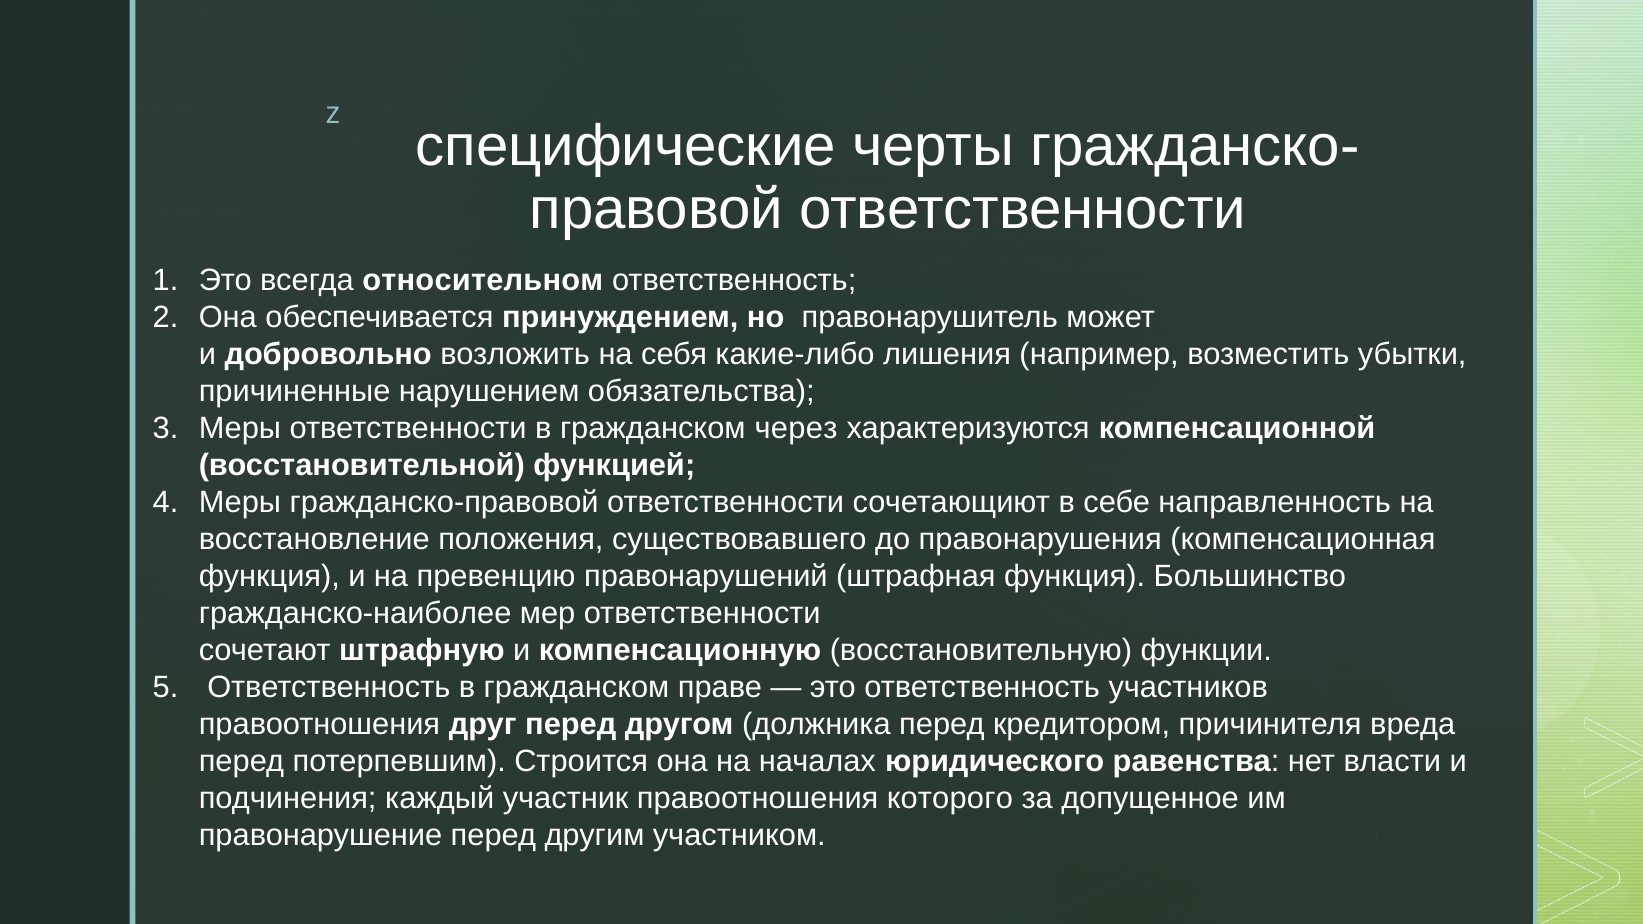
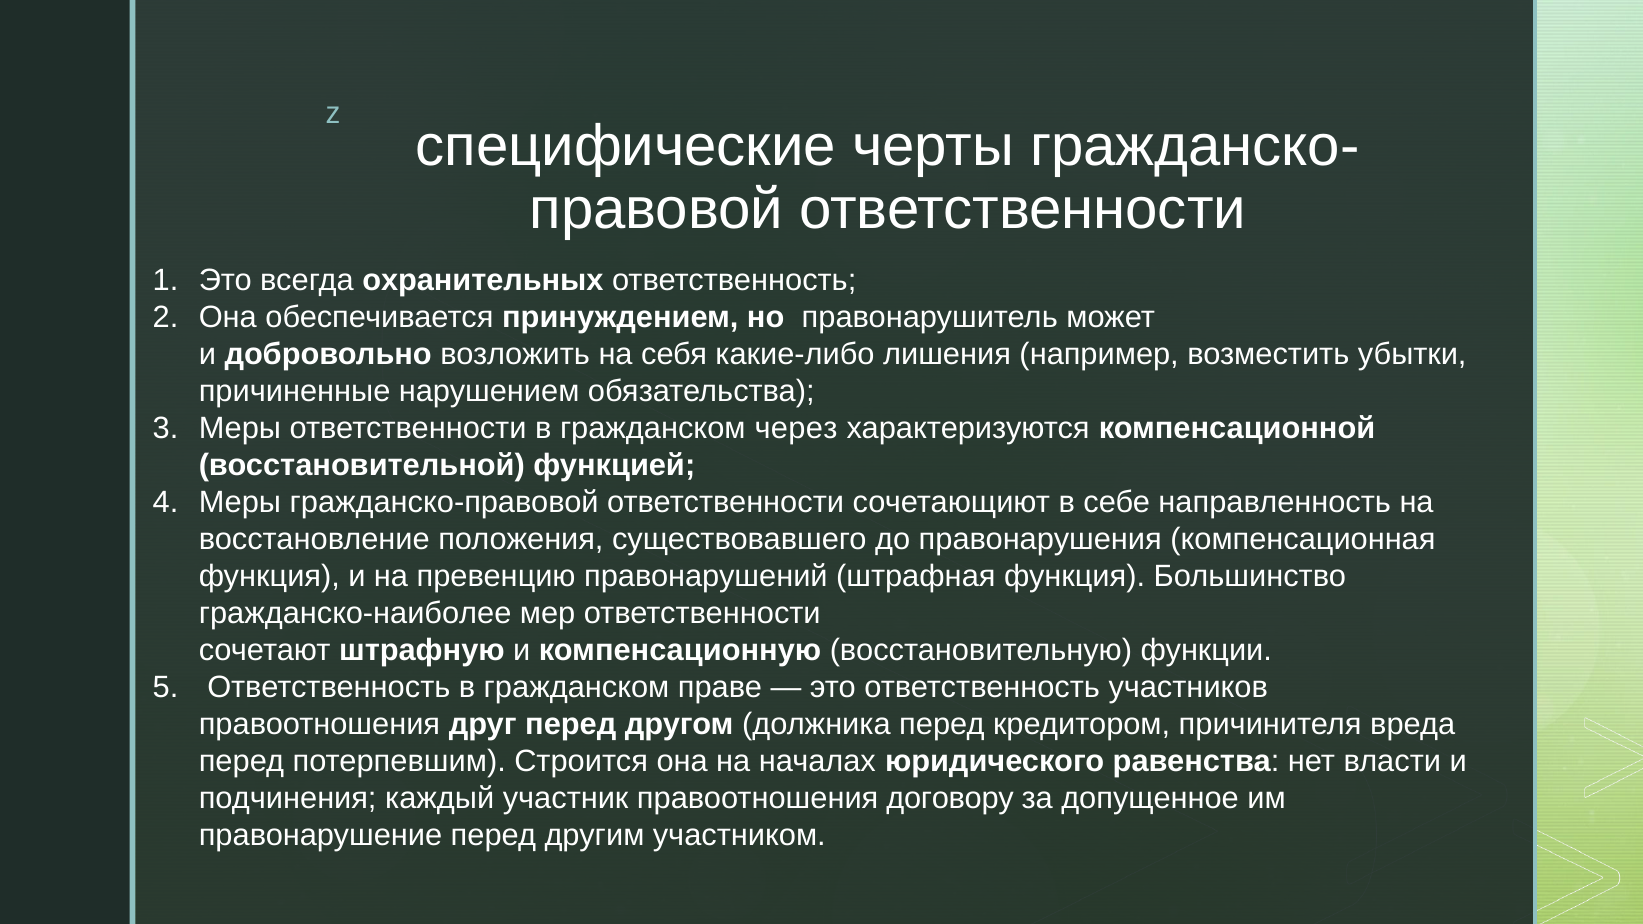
относительном: относительном -> охранительных (483, 281)
которого: которого -> договору (950, 798)
